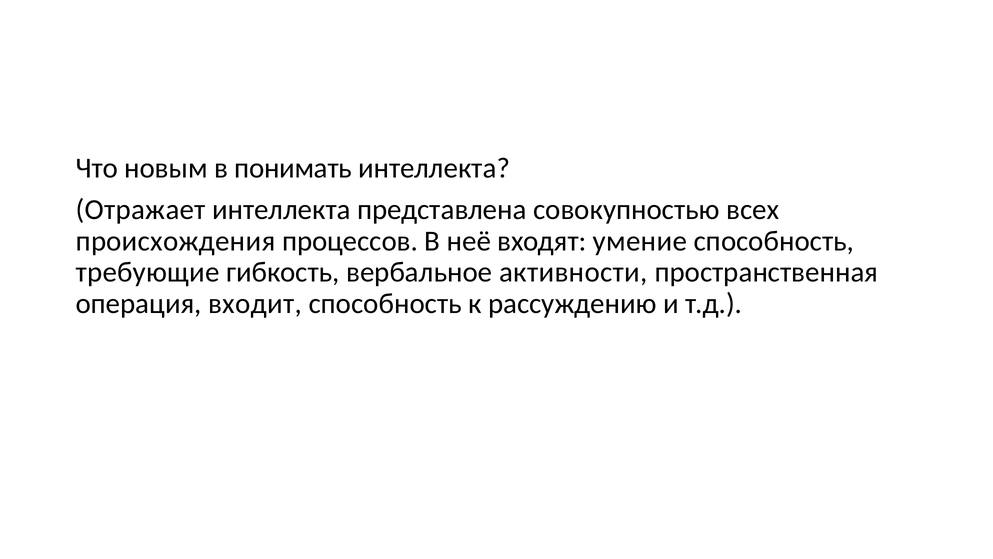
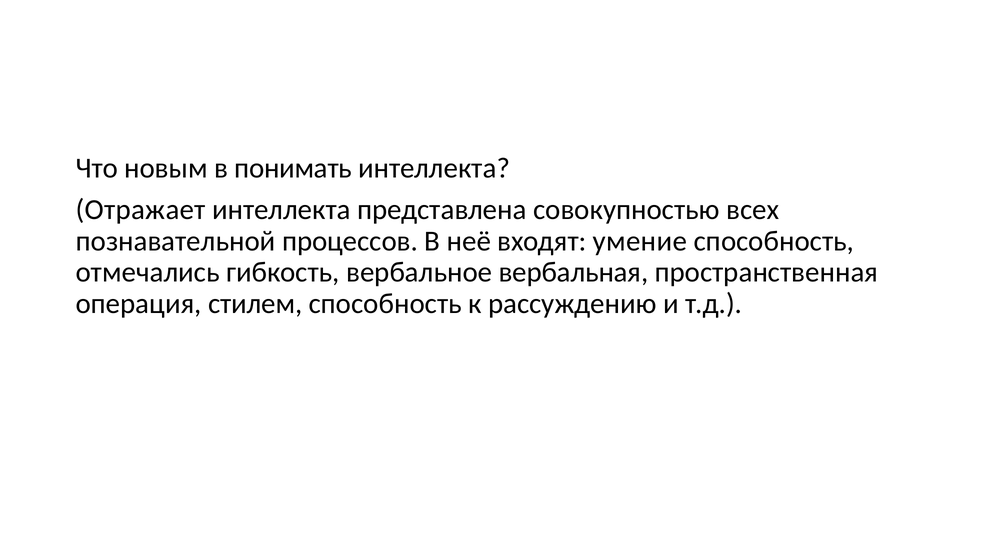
происхождения: происхождения -> познавательной (176, 241)
требующие: требующие -> отмечались (148, 272)
активности: активности -> вербальная (574, 272)
входит: входит -> стилем (255, 303)
